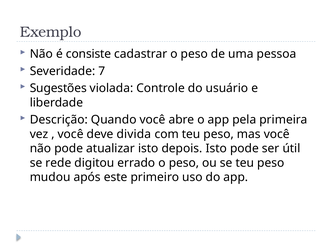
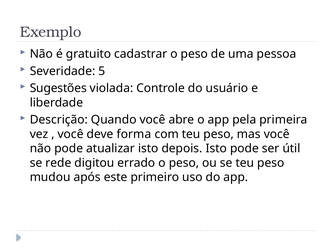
consiste: consiste -> gratuito (89, 54)
7: 7 -> 5 (102, 71)
divida: divida -> forma (134, 134)
